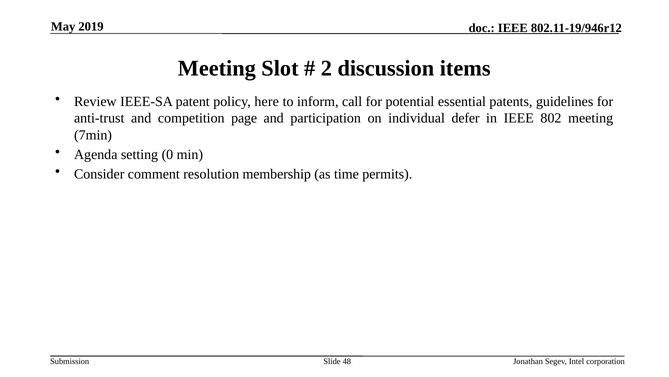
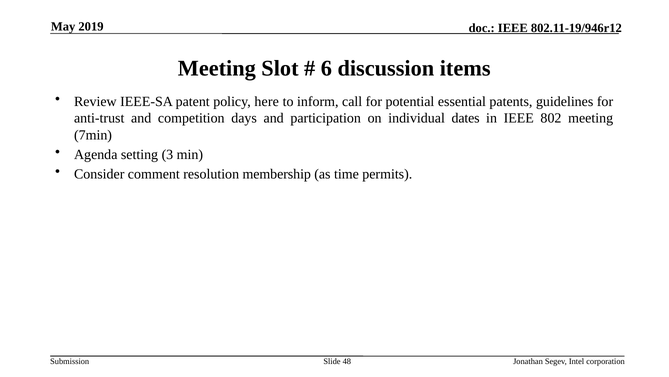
2: 2 -> 6 (326, 68)
page: page -> days (244, 118)
defer: defer -> dates (466, 118)
0: 0 -> 3 (167, 154)
